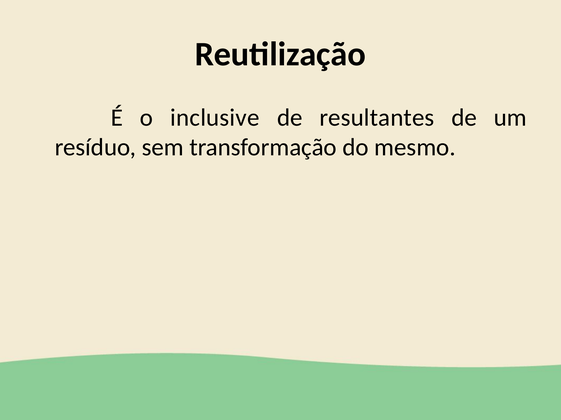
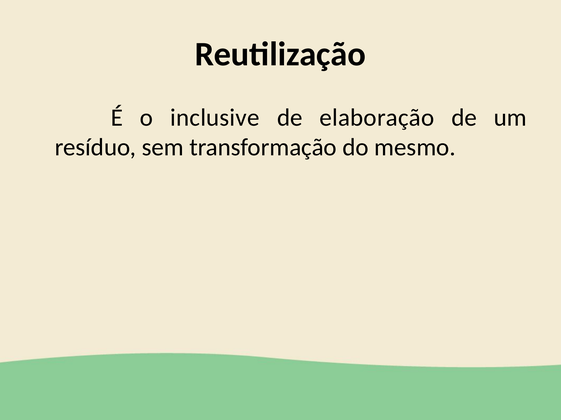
resultantes: resultantes -> elaboração (377, 118)
